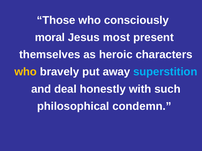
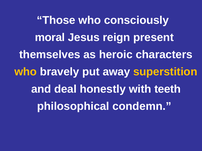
most: most -> reign (116, 38)
superstition colour: light blue -> yellow (165, 72)
such: such -> teeth (168, 89)
